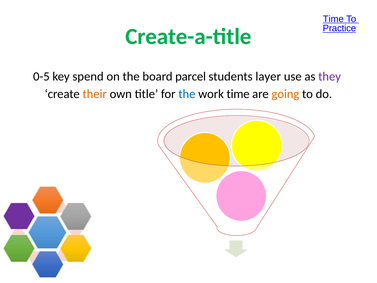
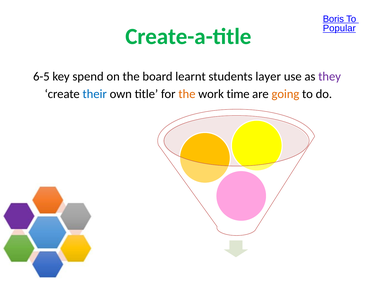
Time: Time -> Boris (333, 19)
Practice: Practice -> Popular (339, 28)
0-5: 0-5 -> 6-5 (41, 76)
parcel: parcel -> learnt (191, 76)
their colour: orange -> blue (95, 94)
the colour: blue -> orange (187, 94)
